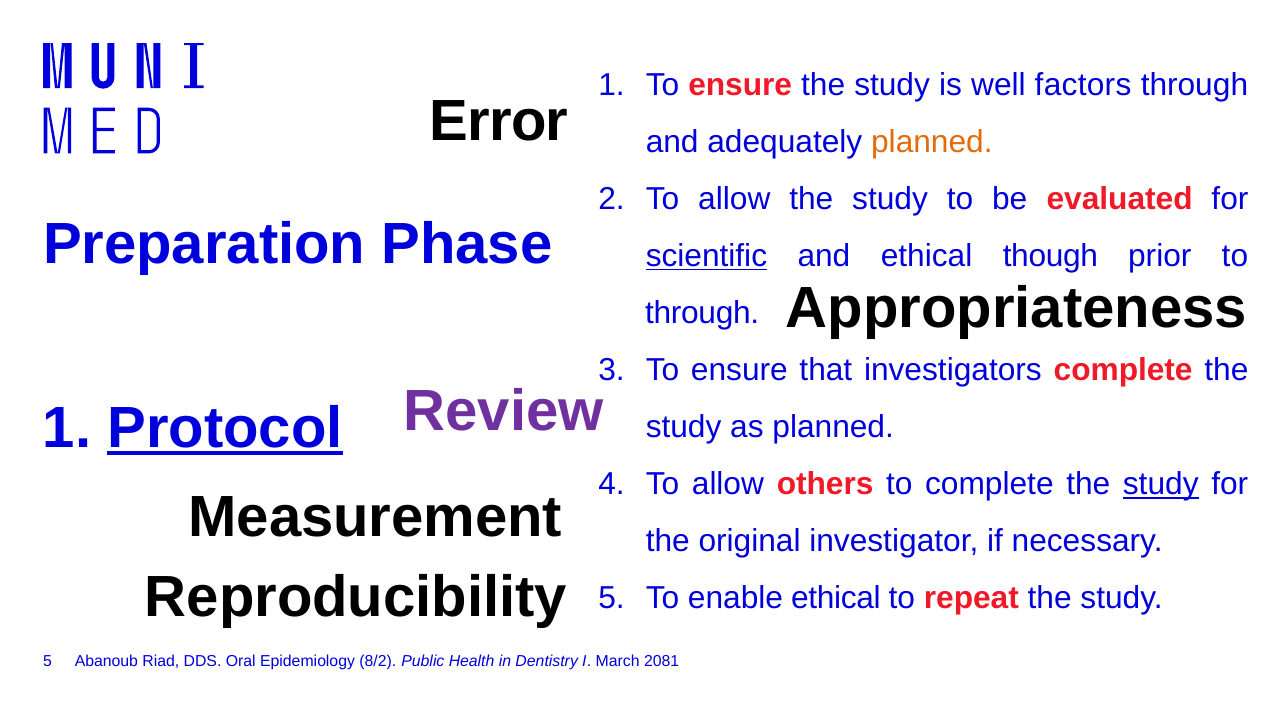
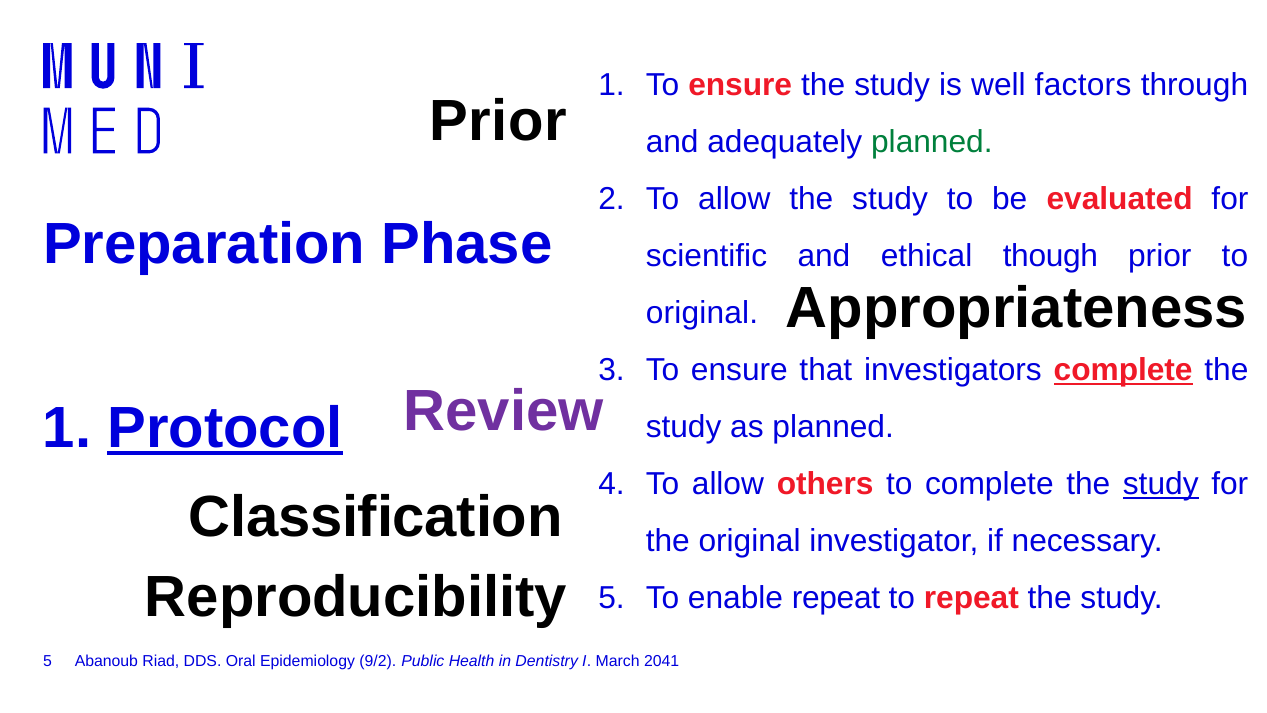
Error: Error -> Prior (498, 121)
planned colour: orange -> green (932, 142)
scientific underline: present -> none (706, 256)
through: through -> original (702, 313)
complete underline: none -> present (1123, 370)
Measurement: Measurement -> Classification (376, 517)
enable ethical: ethical -> repeat (836, 598)
8/2: 8/2 -> 9/2 (378, 661)
2081: 2081 -> 2041 (662, 661)
